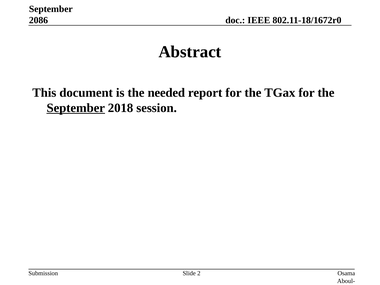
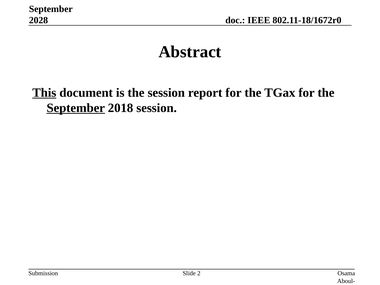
2086: 2086 -> 2028 (38, 20)
This underline: none -> present (44, 93)
the needed: needed -> session (166, 93)
